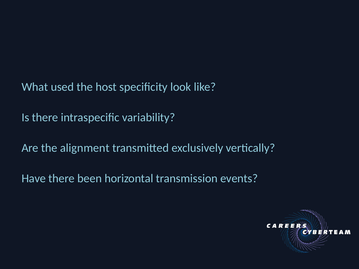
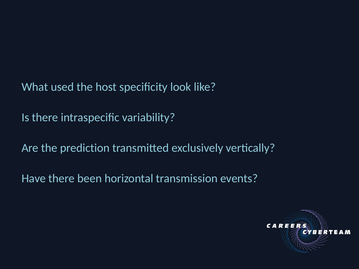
alignment: alignment -> prediction (85, 148)
